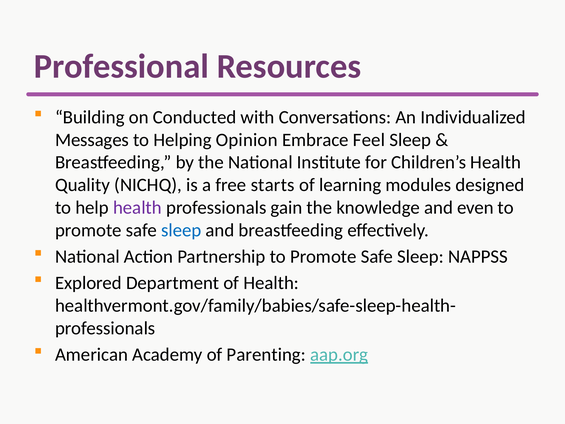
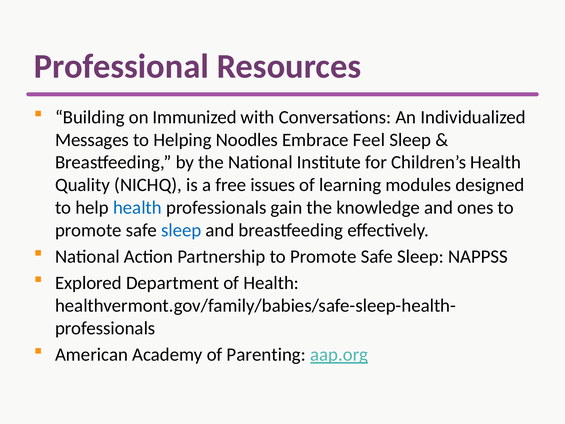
Conducted: Conducted -> Immunized (195, 117)
Opinion: Opinion -> Noodles (247, 140)
starts: starts -> issues (273, 185)
health colour: purple -> blue (137, 208)
even: even -> ones (475, 208)
